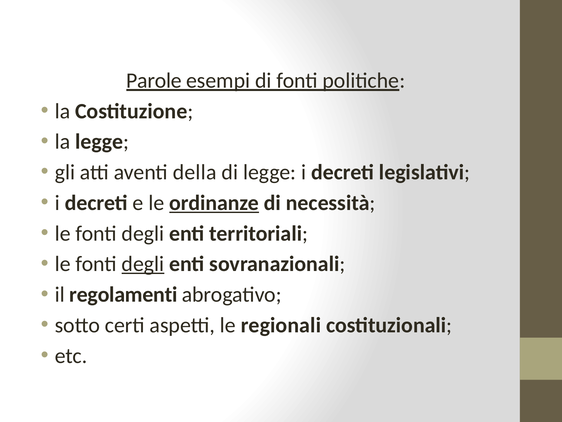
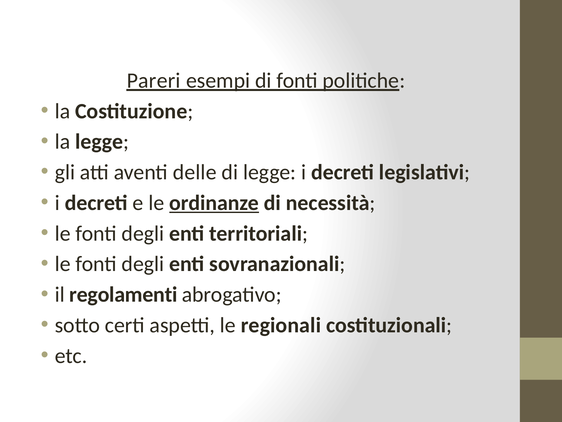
Parole: Parole -> Pareri (154, 80)
della: della -> delle (195, 172)
degli underline: present -> none (143, 264)
